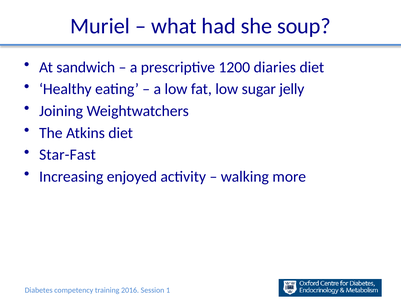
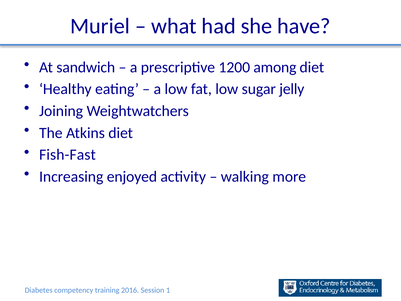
soup: soup -> have (304, 26)
diaries: diaries -> among (275, 67)
Star-Fast: Star-Fast -> Fish-Fast (67, 155)
